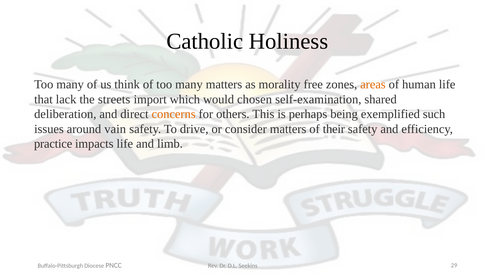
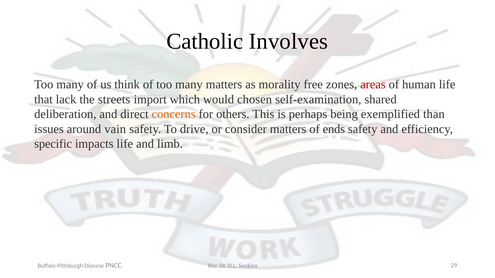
Holiness: Holiness -> Involves (288, 42)
areas colour: orange -> red (373, 85)
such: such -> than (434, 114)
their: their -> ends (334, 129)
practice: practice -> specific (53, 144)
